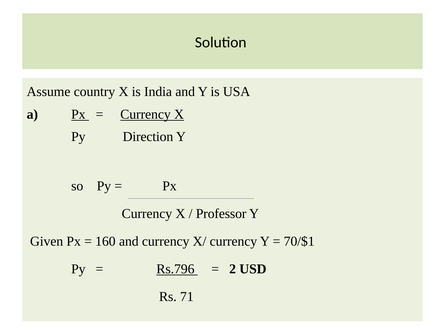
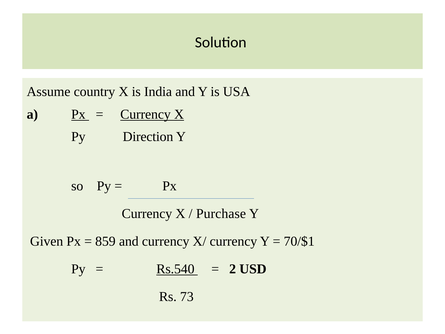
Professor: Professor -> Purchase (221, 213)
160: 160 -> 859 (105, 241)
Rs.796: Rs.796 -> Rs.540 (175, 269)
71: 71 -> 73 (187, 296)
